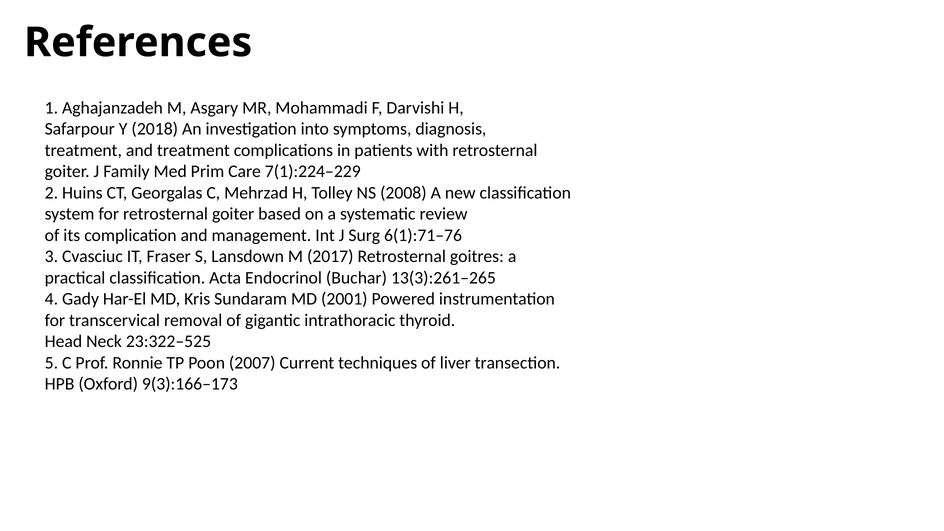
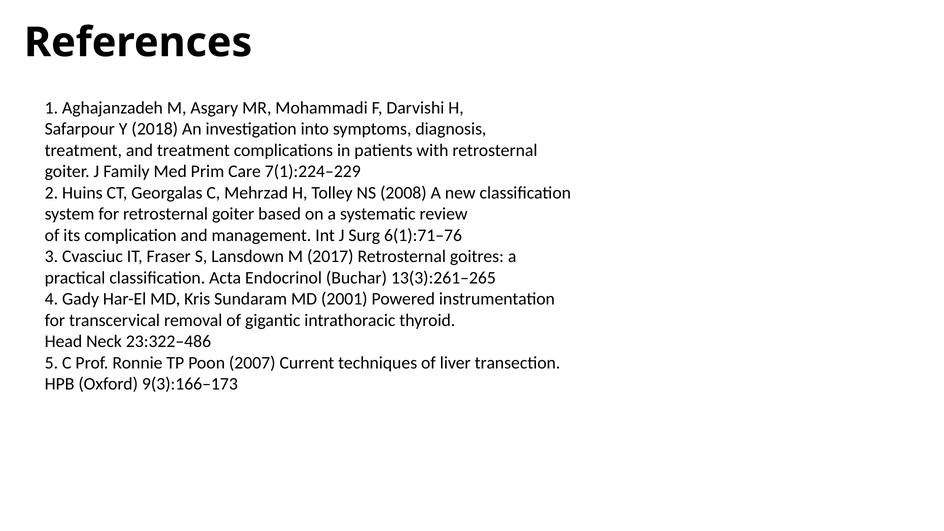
23:322–525: 23:322–525 -> 23:322–486 (168, 341)
